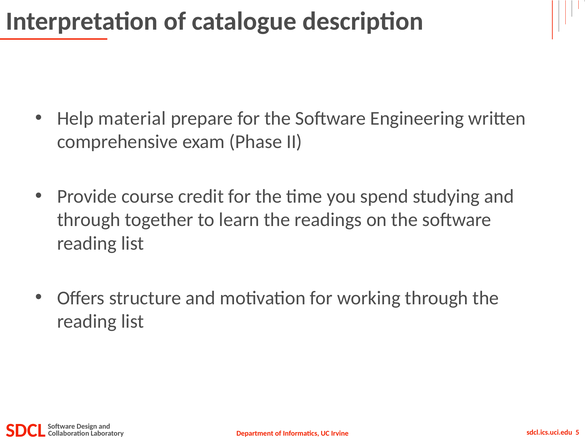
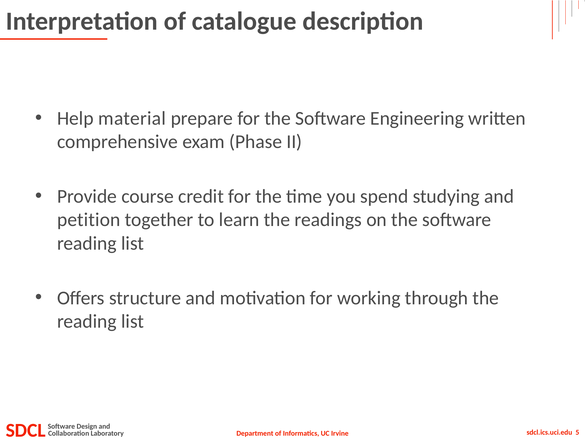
through: through -> petition (89, 220)
